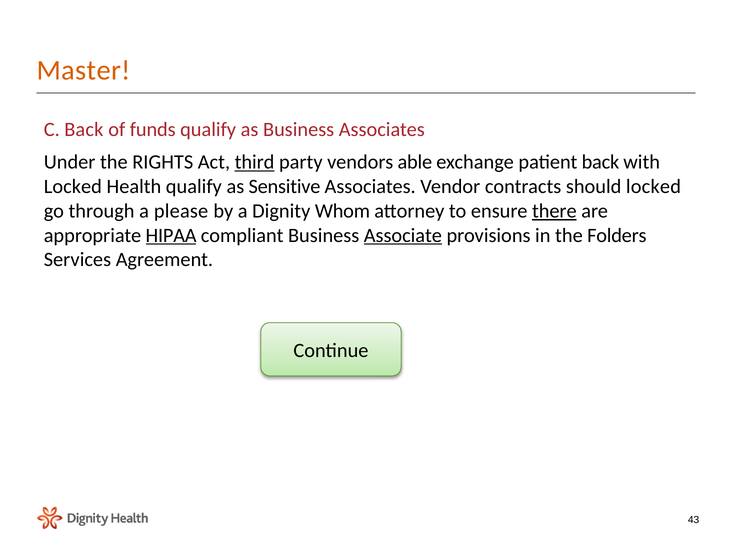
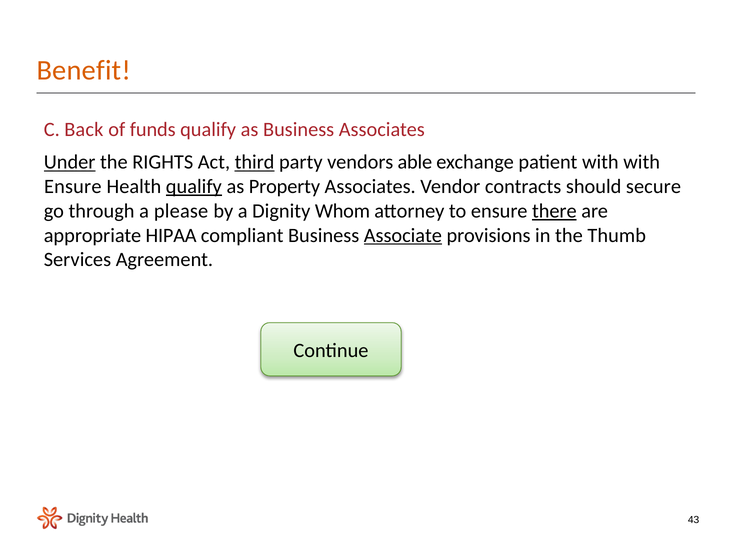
Master: Master -> Benefit (84, 70)
Under underline: none -> present (70, 162)
patient back: back -> with (600, 162)
Locked: Locked -> Ensure (73, 187)
qualify underline: none -> present (194, 187)
Sensitive: Sensitive -> Property (284, 187)
should locked: locked -> secure (653, 187)
HIPAA underline: present -> none (171, 235)
Folders: Folders -> Thumb (617, 235)
